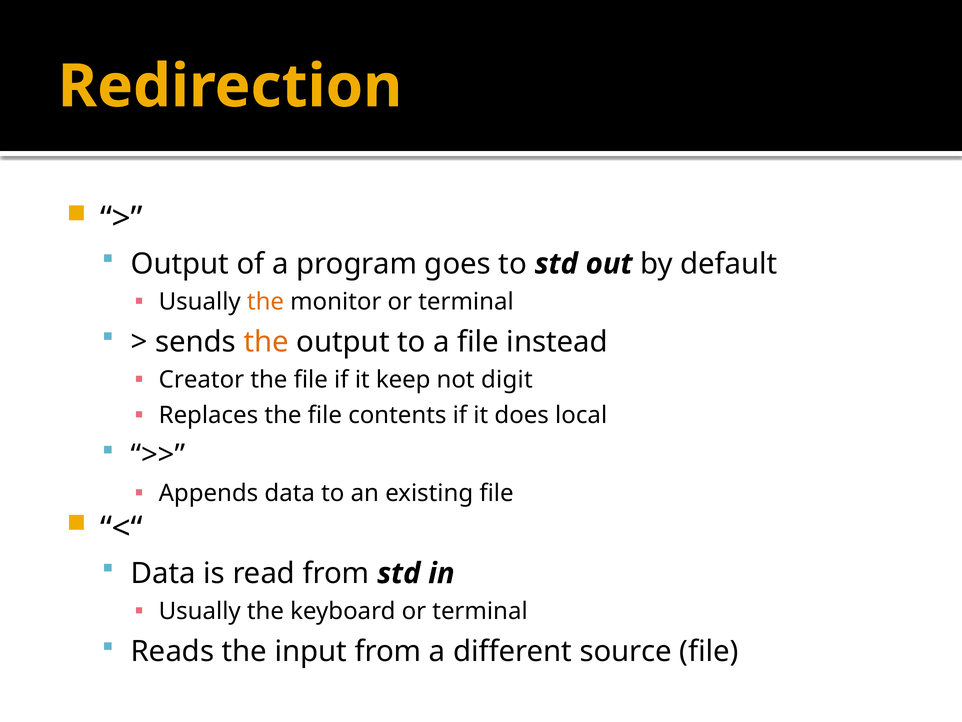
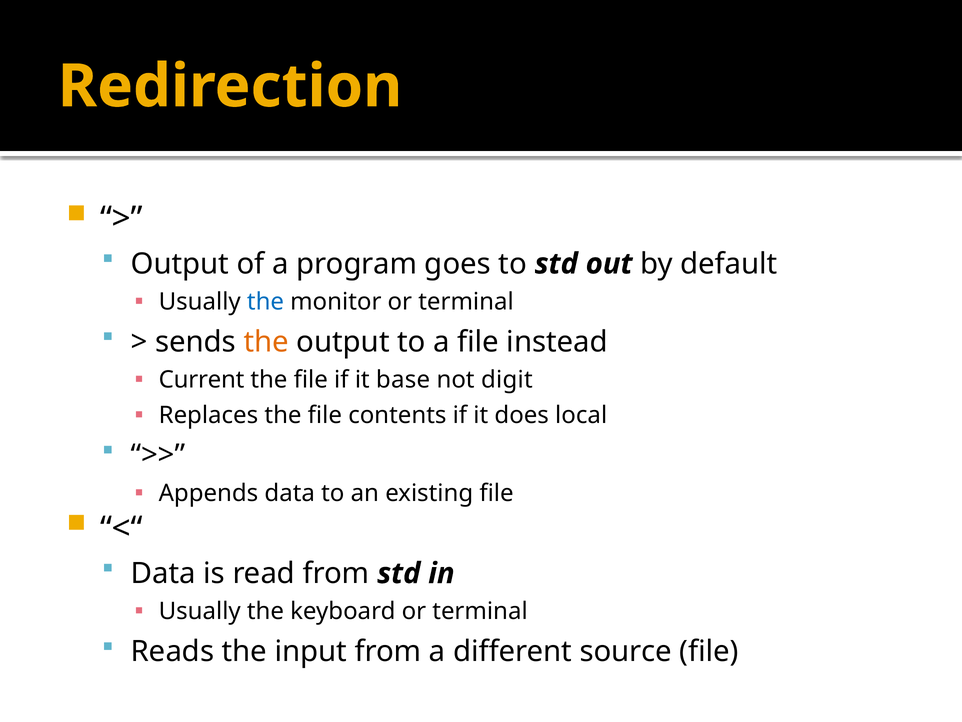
the colour: orange -> blue (266, 302)
Creator: Creator -> Current (202, 380)
keep: keep -> base (403, 380)
